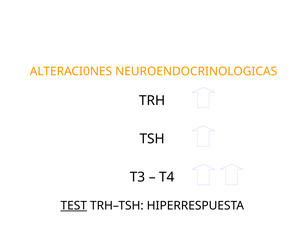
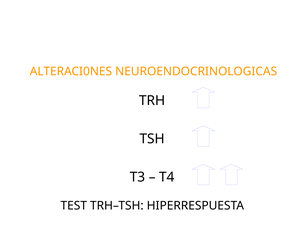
TEST underline: present -> none (74, 205)
